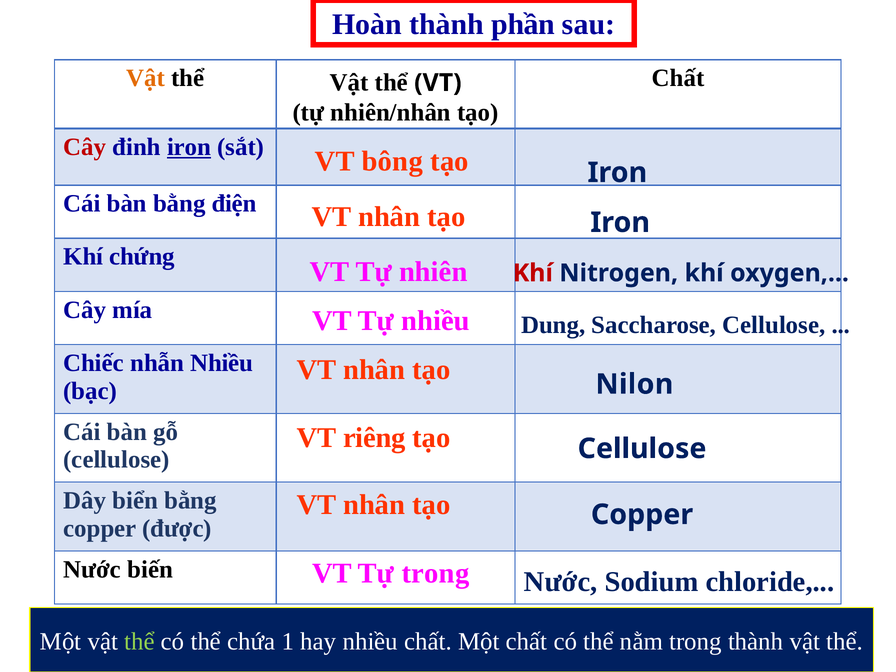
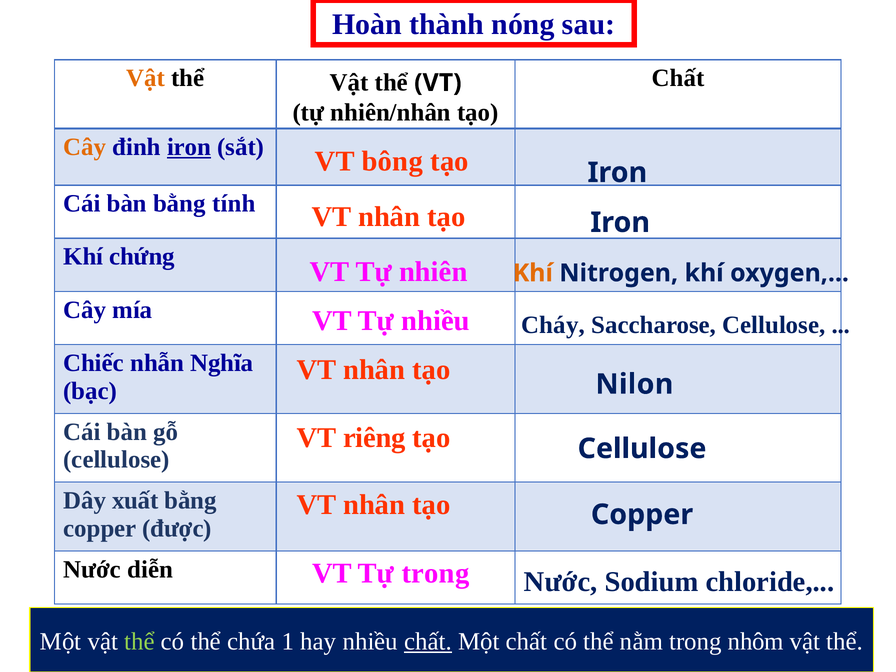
phần: phần -> nóng (523, 24)
Cây colour: red -> orange (85, 147)
điện: điện -> tính (234, 204)
Khí colour: red -> orange (533, 273)
Dung: Dung -> Cháy (553, 325)
nhẫn Nhiều: Nhiều -> Nghĩa (222, 363)
biển: biển -> xuất (135, 501)
biến: biến -> diễn (150, 569)
chất underline: none -> present (428, 641)
trong thành: thành -> nhôm (756, 641)
